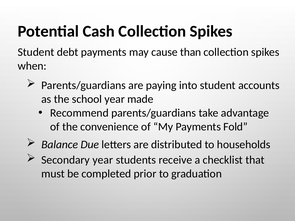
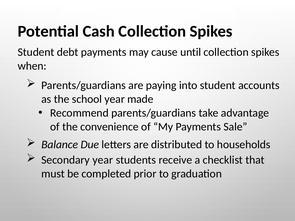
than: than -> until (191, 52)
Fold: Fold -> Sale (235, 127)
